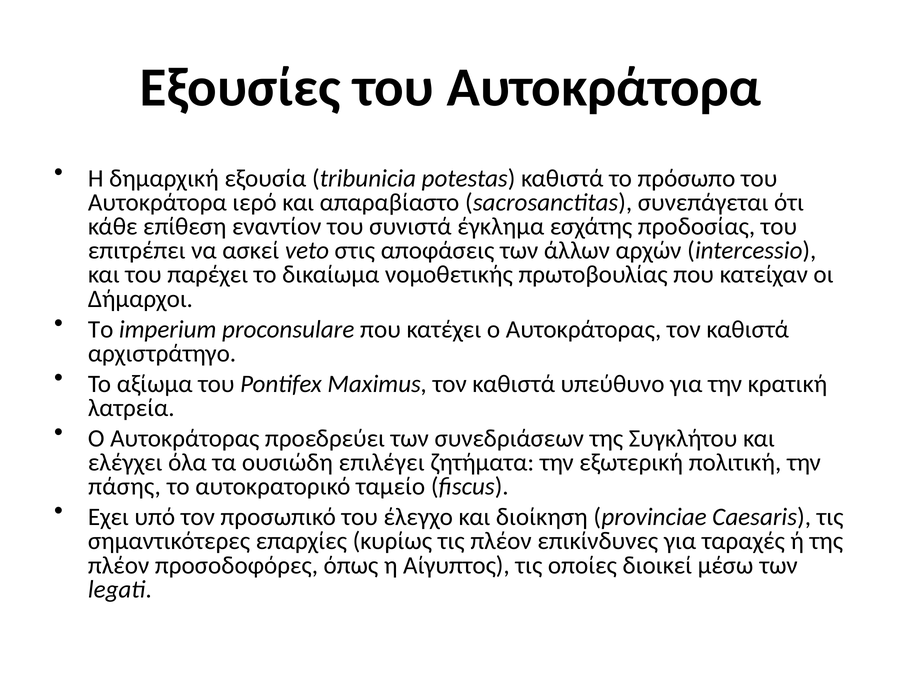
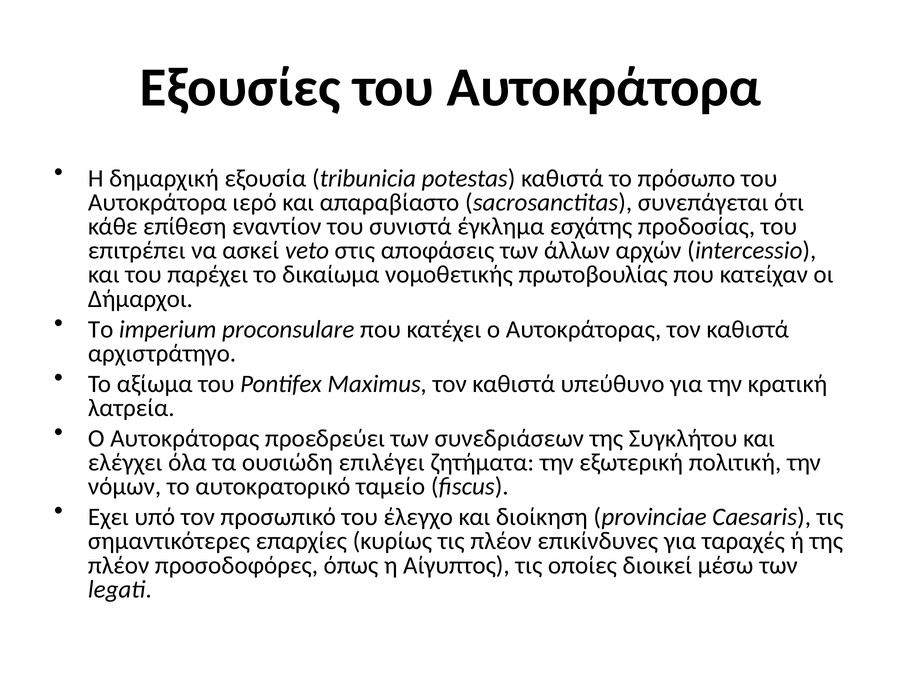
πάσης: πάσης -> νόμων (125, 486)
